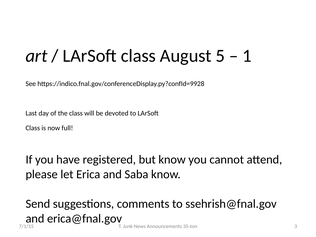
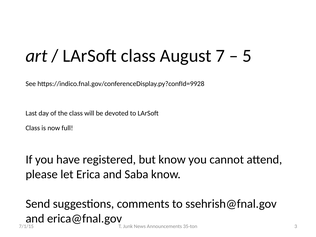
5: 5 -> 7 (220, 56)
1: 1 -> 5 (247, 56)
